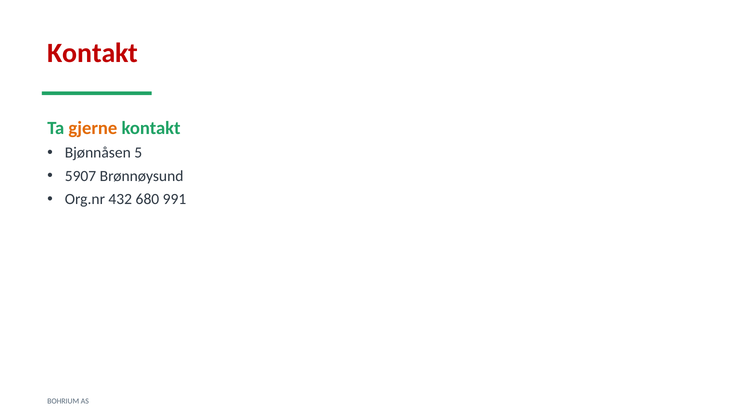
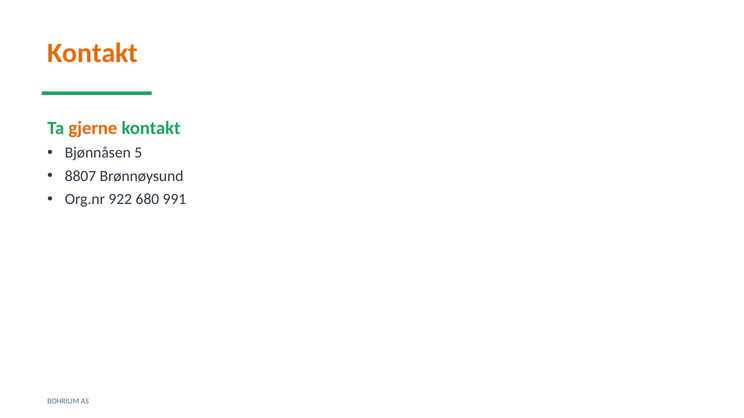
Kontakt colour: red -> orange (93, 53)
5907: 5907 -> 8807 (80, 176)
432: 432 -> 922 (120, 200)
